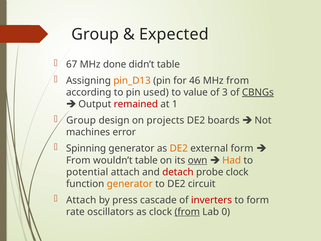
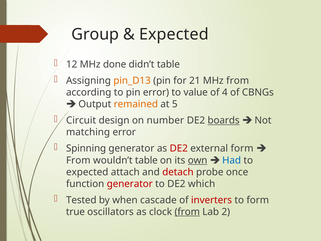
67: 67 -> 12 (72, 64)
46: 46 -> 21 (195, 81)
pin used: used -> error (156, 92)
3: 3 -> 4 (225, 92)
CBNGs underline: present -> none (258, 92)
remained colour: red -> orange (136, 104)
1: 1 -> 5 (175, 104)
Group: Group -> Circuit (81, 120)
projects: projects -> number (165, 120)
boards underline: none -> present (224, 120)
machines: machines -> matching (88, 132)
DE2 colour: orange -> red (179, 148)
Had colour: orange -> blue (232, 160)
potential: potential -> expected (87, 172)
probe clock: clock -> once (237, 172)
generator colour: orange -> red (130, 184)
circuit: circuit -> which (202, 184)
Attach: Attach -> Tested (81, 200)
press: press -> when (125, 200)
rate: rate -> true (75, 212)
0: 0 -> 2 (226, 212)
